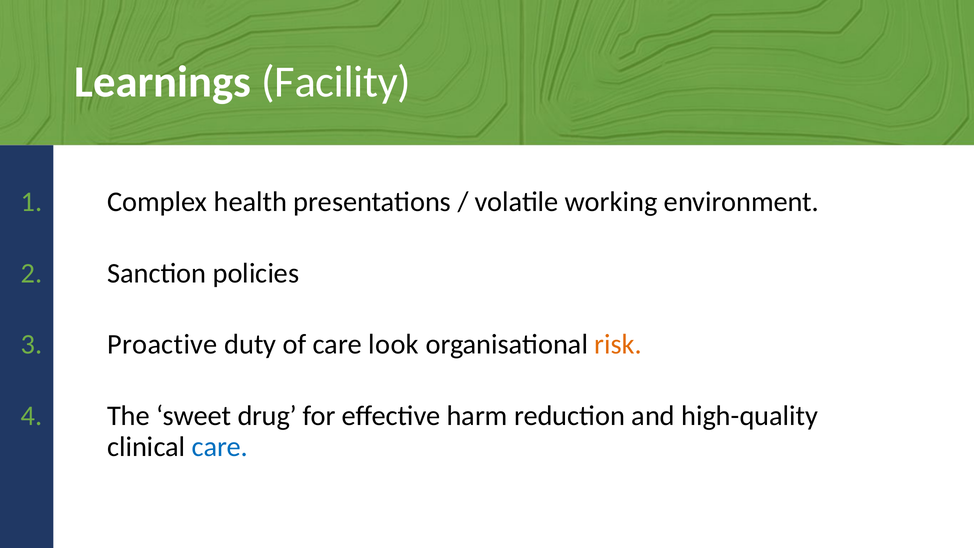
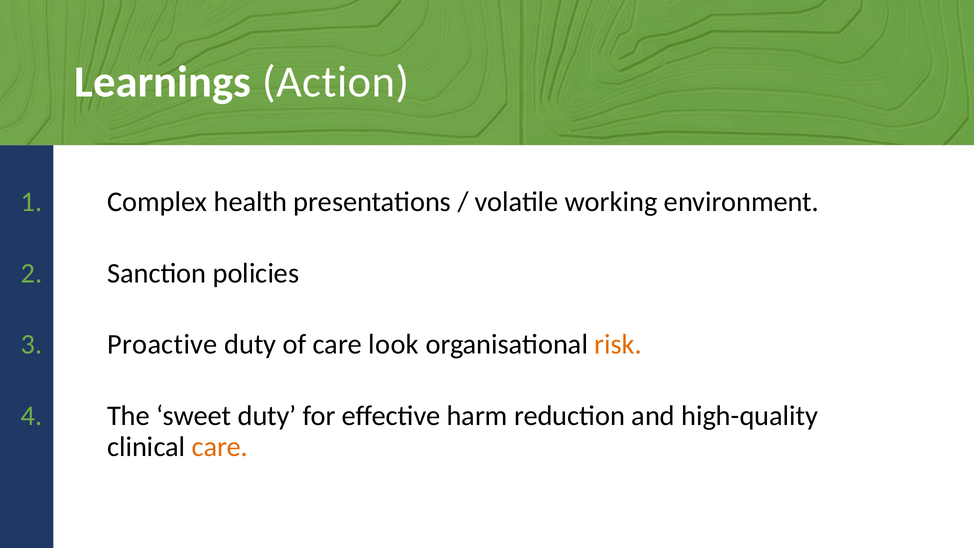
Facility: Facility -> Action (336, 82)
sweet drug: drug -> duty (267, 416)
care colour: blue -> orange (220, 447)
